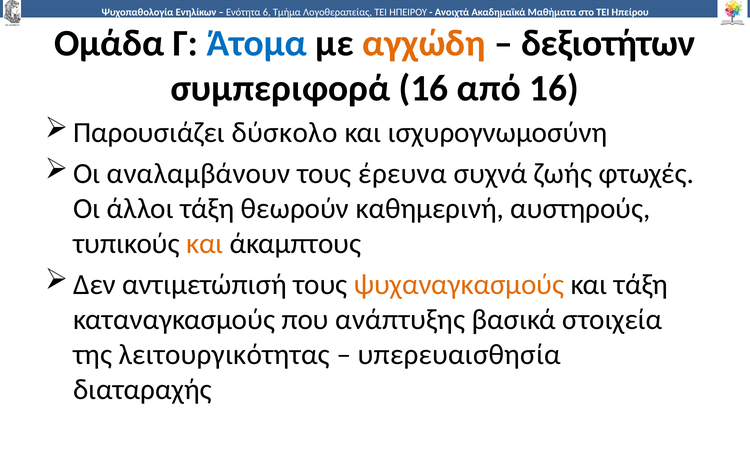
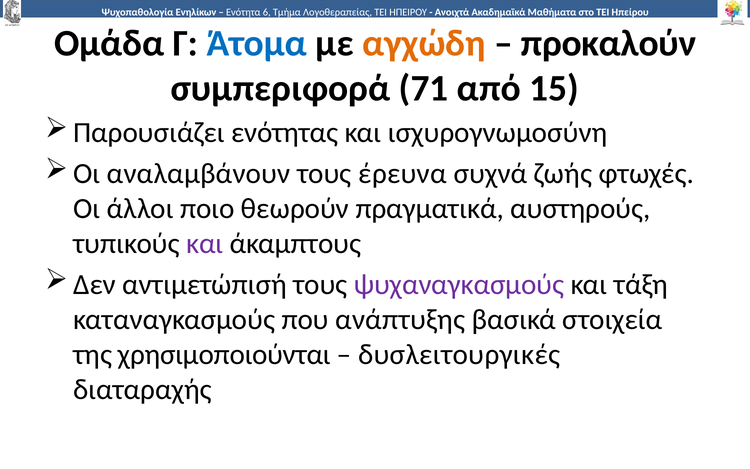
δεξιοτήτων: δεξιοτήτων -> προκαλούν (608, 43)
συμπεριφορά 16: 16 -> 71 (424, 88)
από 16: 16 -> 15 (554, 88)
δύσκολο: δύσκολο -> ενότητας (285, 133)
άλλοι τάξη: τάξη -> ποιο (207, 209)
καθημερινή: καθημερινή -> πραγματικά (430, 209)
και colour: orange -> purple (205, 244)
ψυχαναγκασμούς colour: orange -> purple (459, 284)
λειτουργικότητας: λειτουργικότητας -> χρησιμοποιούνται (224, 354)
υπερευαισθησία: υπερευαισθησία -> δυσλειτουργικές (459, 354)
